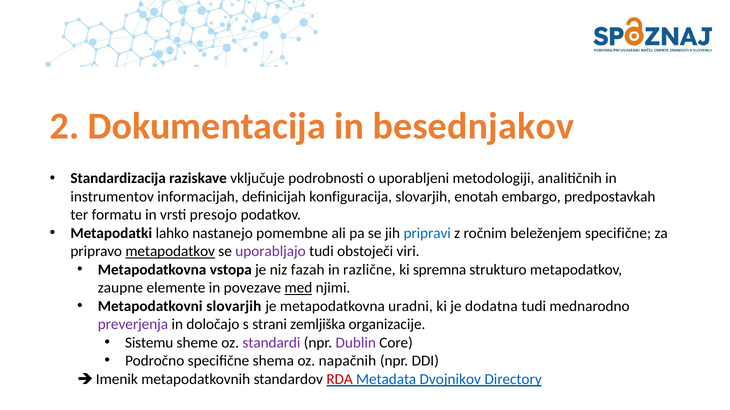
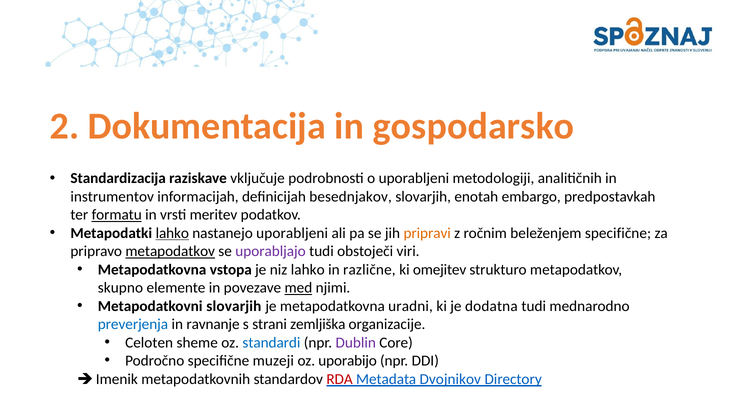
besednjakov: besednjakov -> gospodarsko (474, 126)
konfiguracija: konfiguracija -> besednjakov (351, 197)
formatu underline: none -> present (117, 215)
presojo: presojo -> meritev (214, 215)
lahko underline: none -> present (172, 234)
nastanejo pomembne: pomembne -> uporabljeni (292, 234)
pripravi colour: blue -> orange (427, 234)
niz fazah: fazah -> lahko (308, 270)
spremna: spremna -> omejitev (440, 270)
zaupne: zaupne -> skupno (120, 288)
preverjenja colour: purple -> blue (133, 325)
določajo: določajo -> ravnanje (213, 325)
Sistemu: Sistemu -> Celoten (149, 343)
standardi colour: purple -> blue (271, 343)
shema: shema -> muzeji (273, 361)
napačnih: napačnih -> uporabijo (348, 361)
